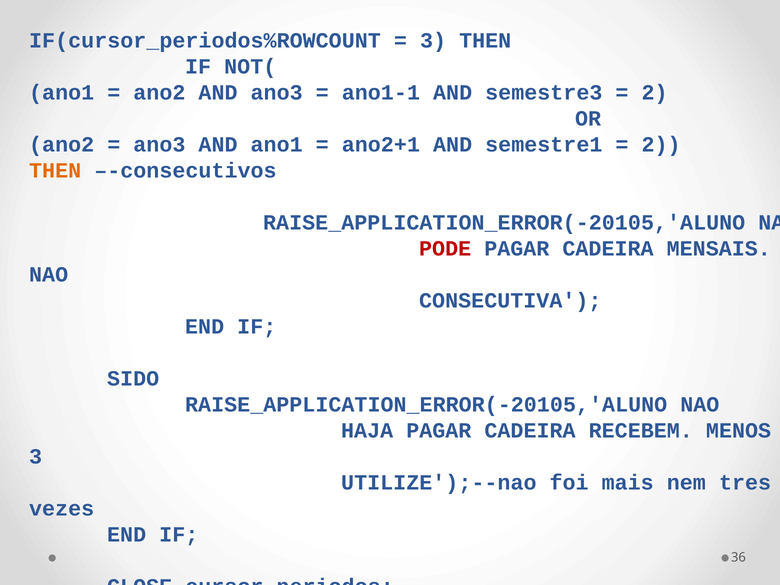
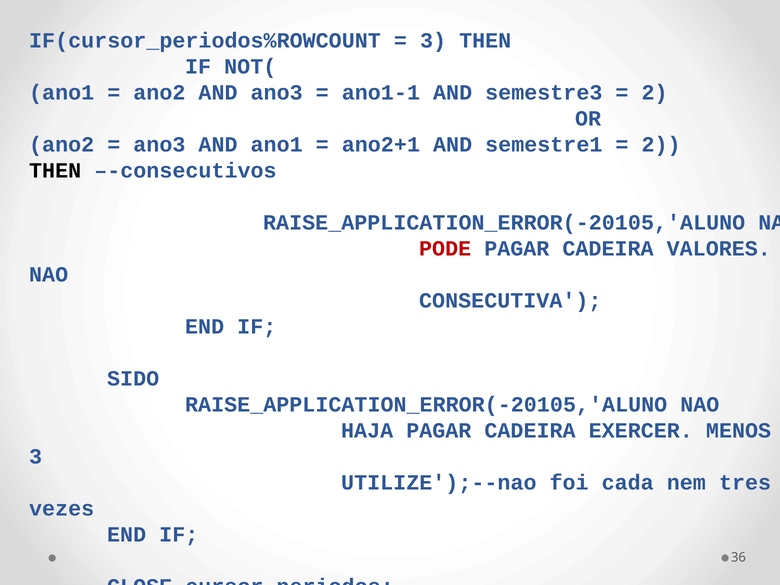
THEN colour: orange -> black (55, 171)
MENSAIS: MENSAIS -> VALORES (719, 249)
RECEBEM: RECEBEM -> EXERCER (641, 431)
mais: mais -> cada (628, 483)
